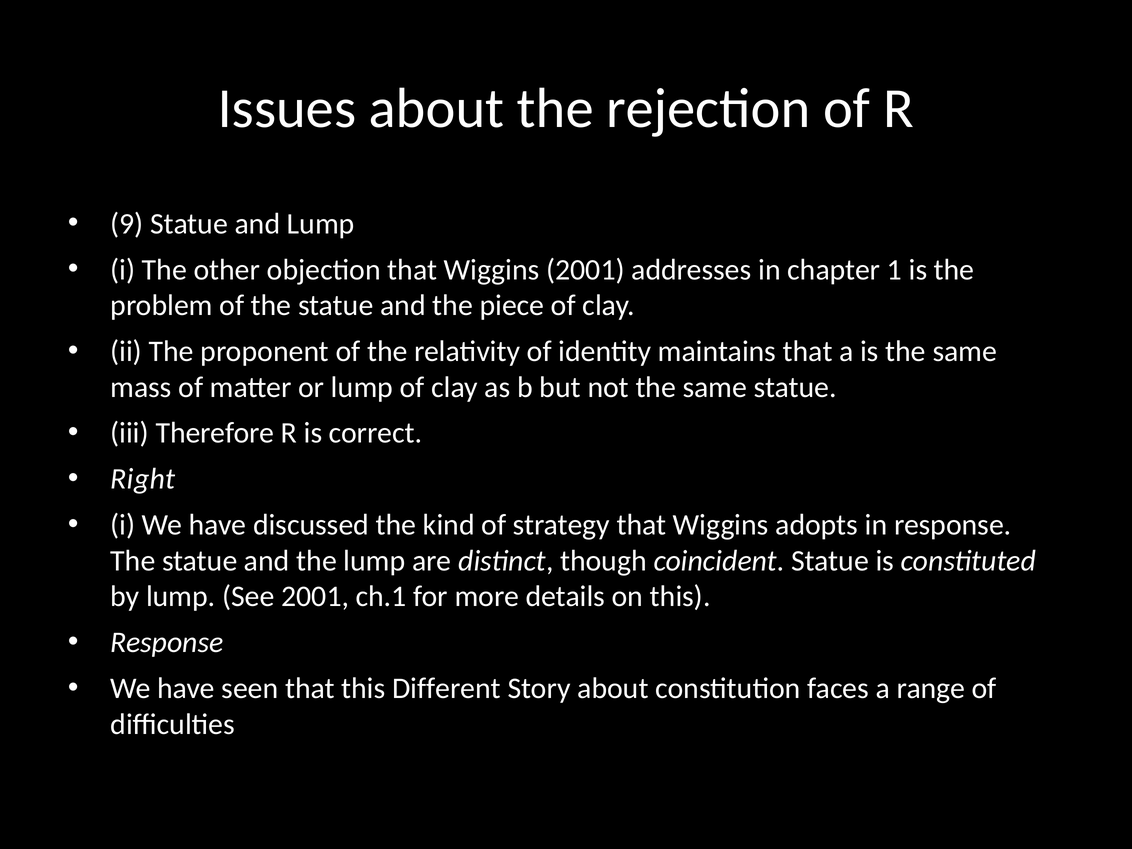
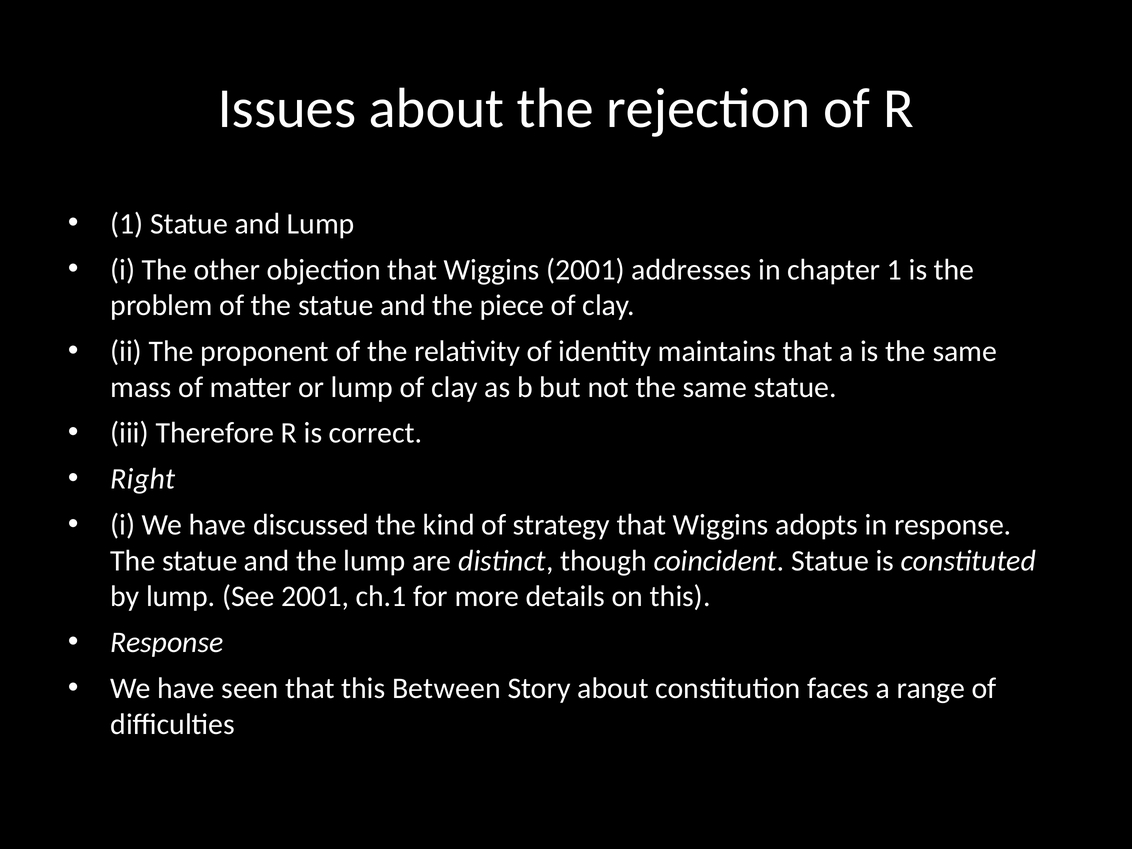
9: 9 -> 1 (127, 224)
Different: Different -> Between (446, 688)
